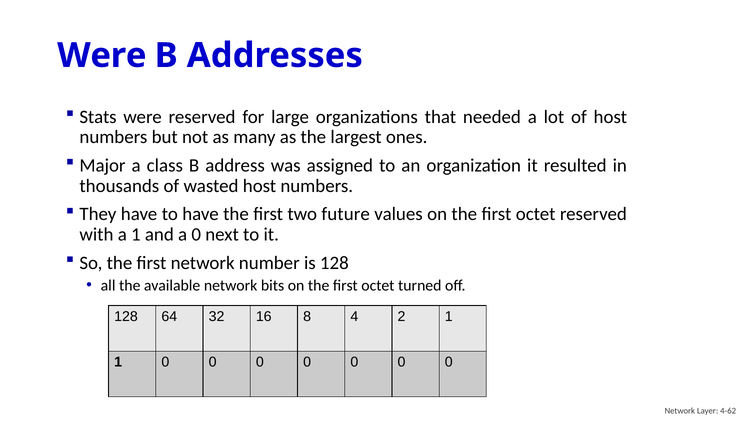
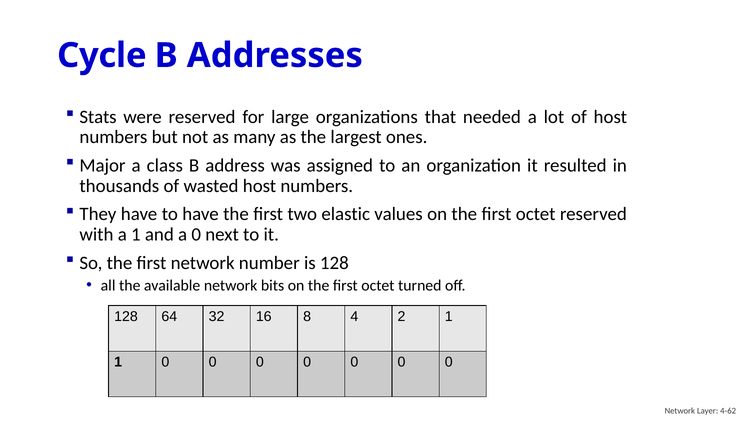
Were: Were -> Cycle (102, 56)
future: future -> elastic (346, 214)
